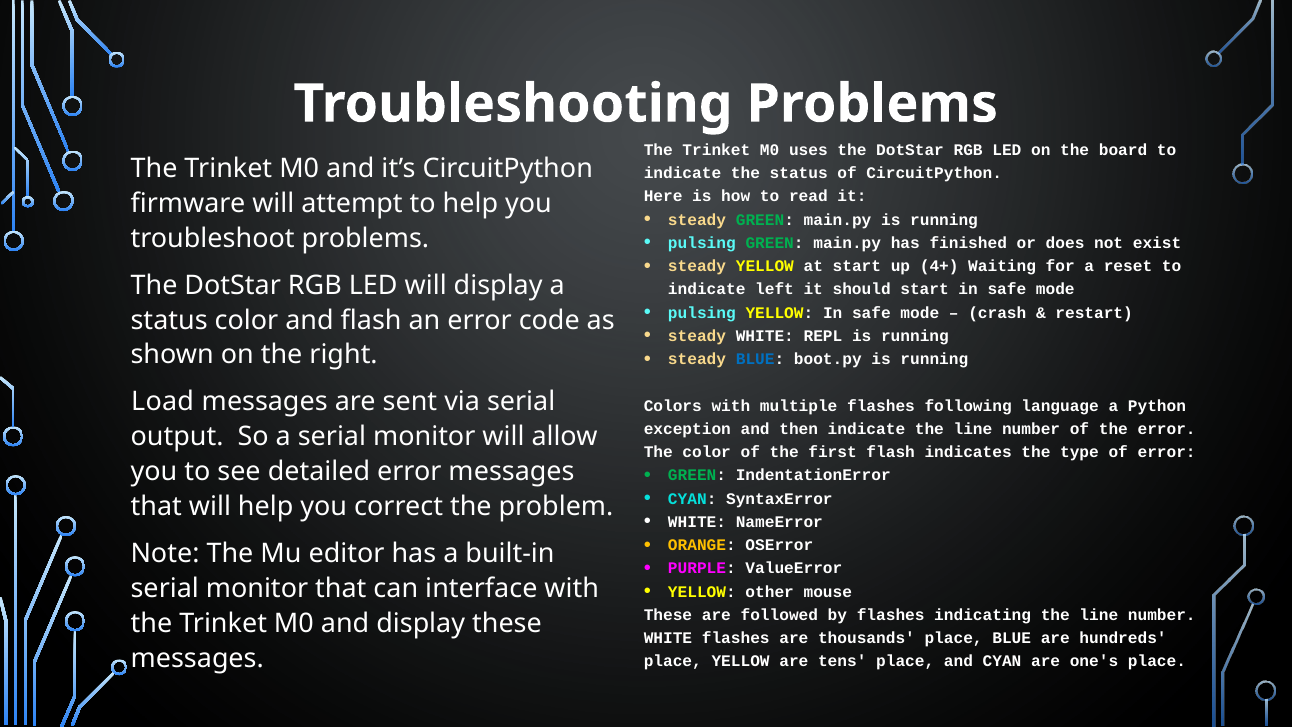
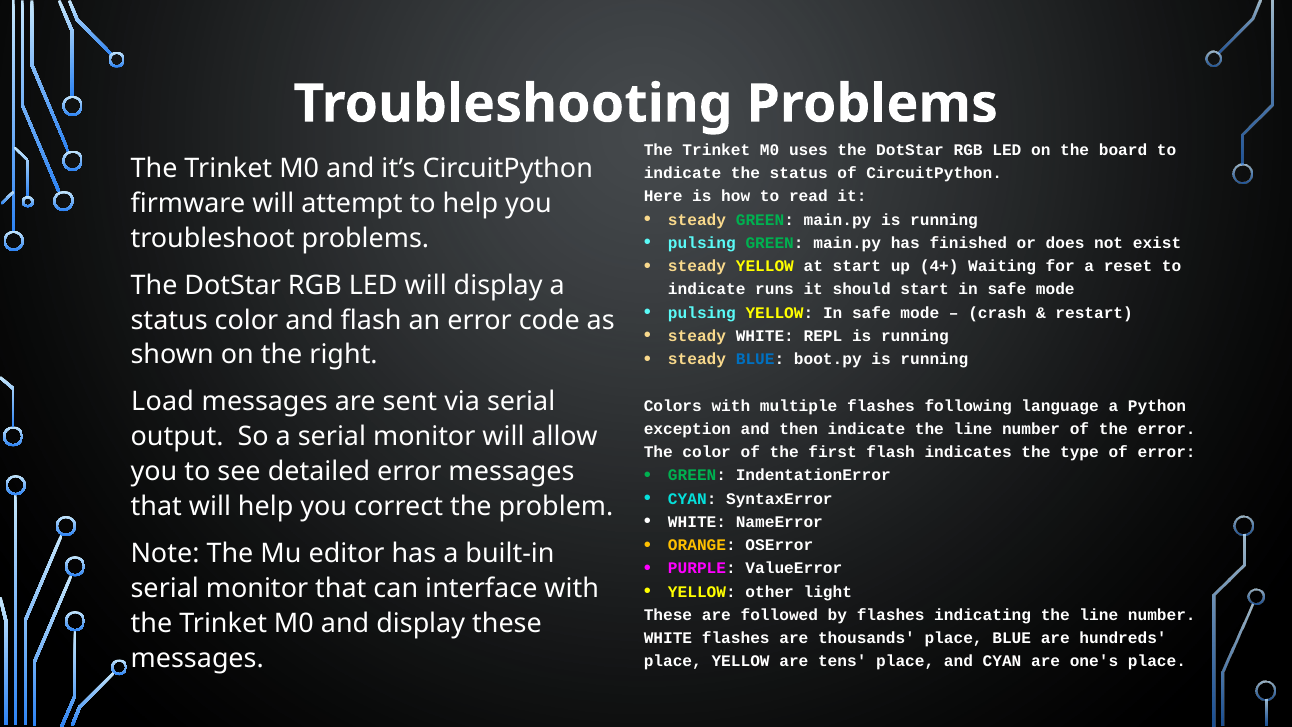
left: left -> runs (775, 289)
mouse: mouse -> light (828, 592)
